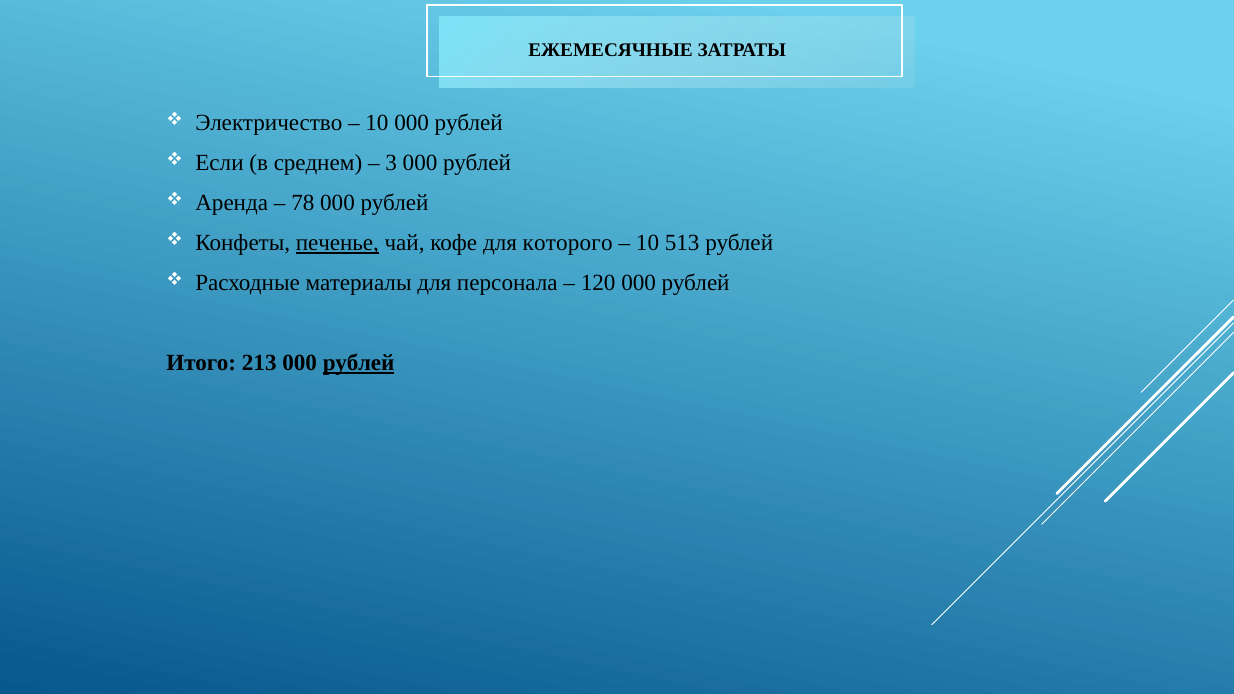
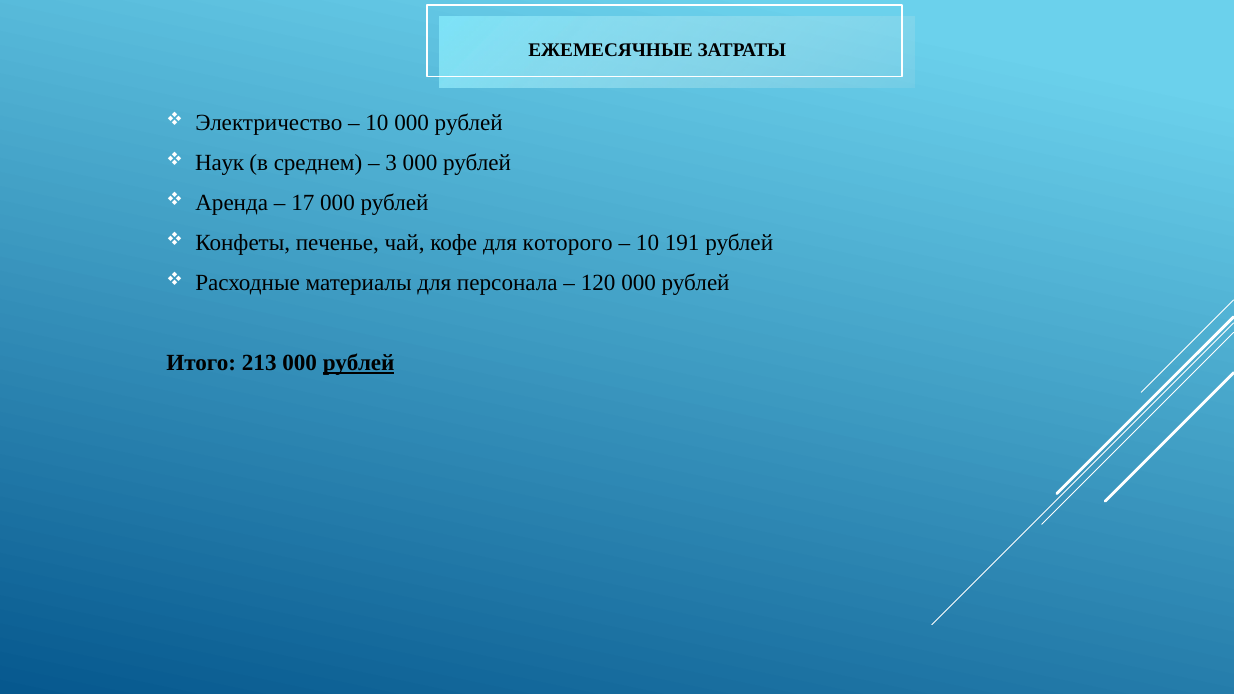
Если: Если -> Наук (220, 163)
78: 78 -> 17 (303, 203)
печенье underline: present -> none (337, 243)
513: 513 -> 191 (682, 243)
